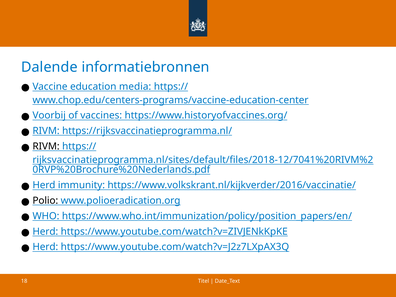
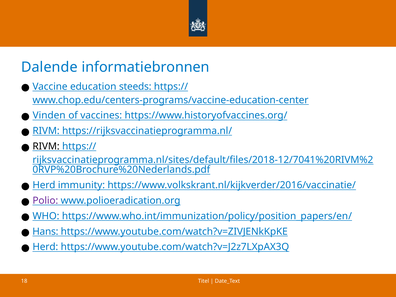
media: media -> steeds (135, 87)
Voorbij: Voorbij -> Vinden (49, 115)
Polio colour: black -> purple (45, 201)
Herd: Herd -> Hans (45, 232)
